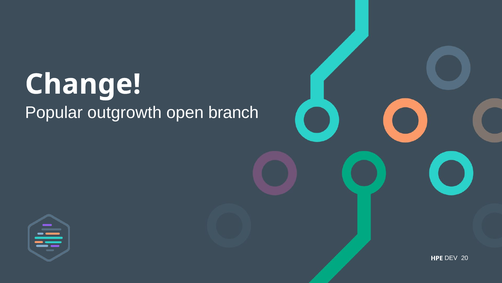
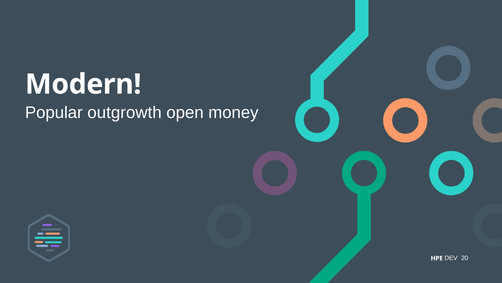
Change: Change -> Modern (83, 84)
branch: branch -> money (233, 112)
